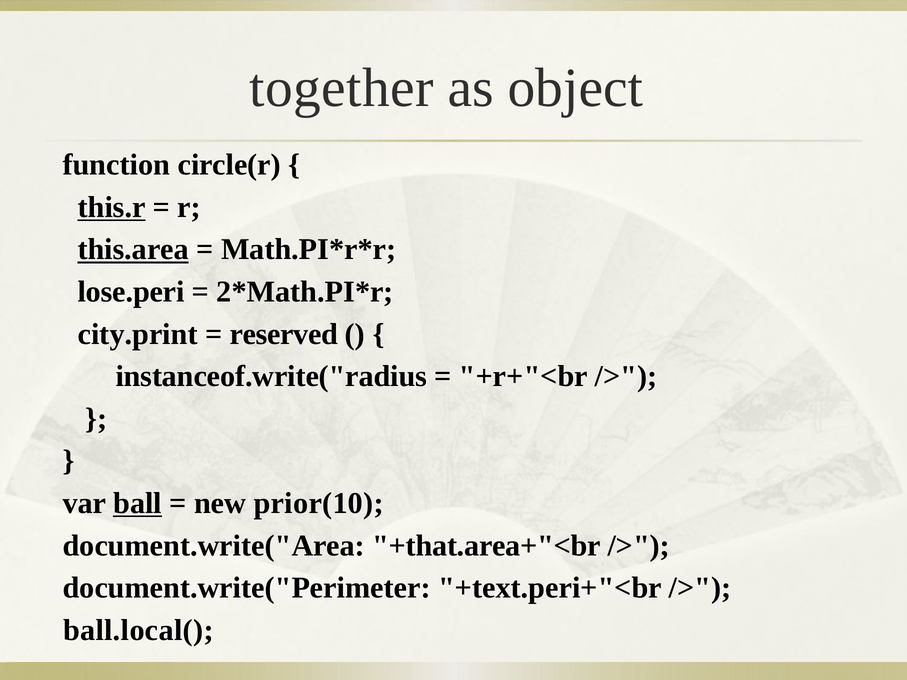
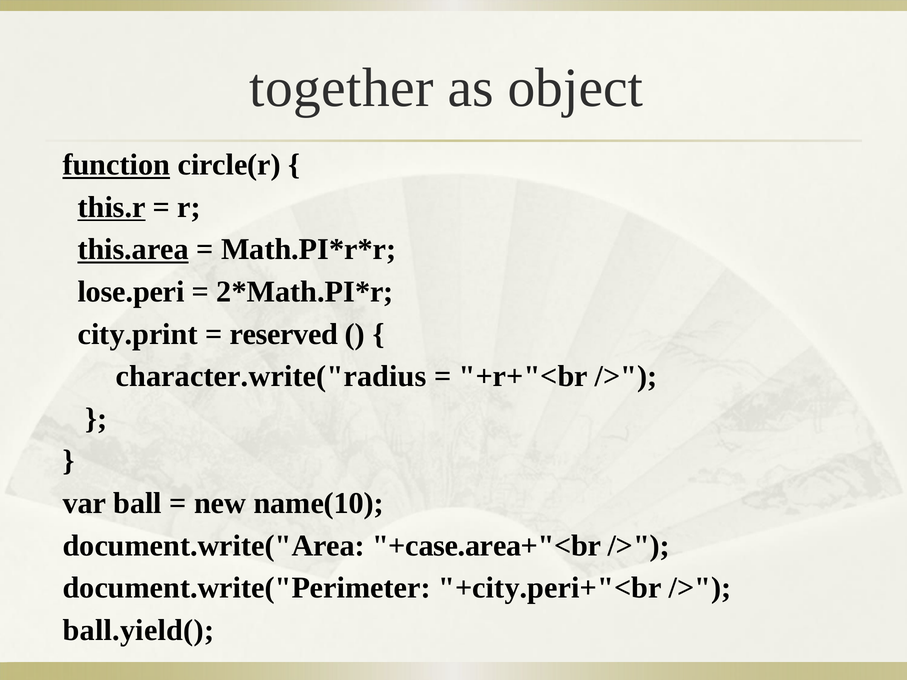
function underline: none -> present (116, 165)
instanceof.write("radius: instanceof.write("radius -> character.write("radius (271, 377)
ball underline: present -> none (138, 503)
prior(10: prior(10 -> name(10 (319, 503)
+that.area+"<br: +that.area+"<br -> +case.area+"<br (487, 546)
+text.peri+"<br: +text.peri+"<br -> +city.peri+"<br (550, 588)
ball.local(: ball.local( -> ball.yield( (138, 630)
